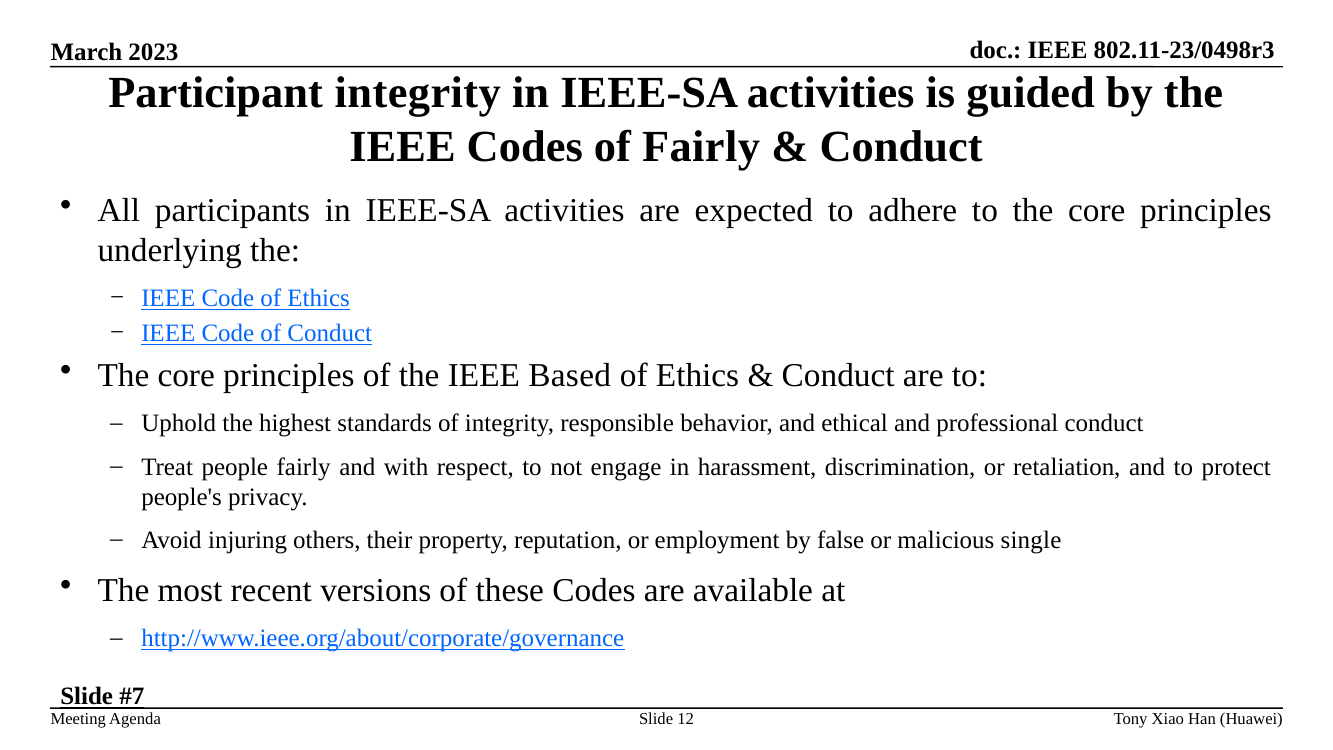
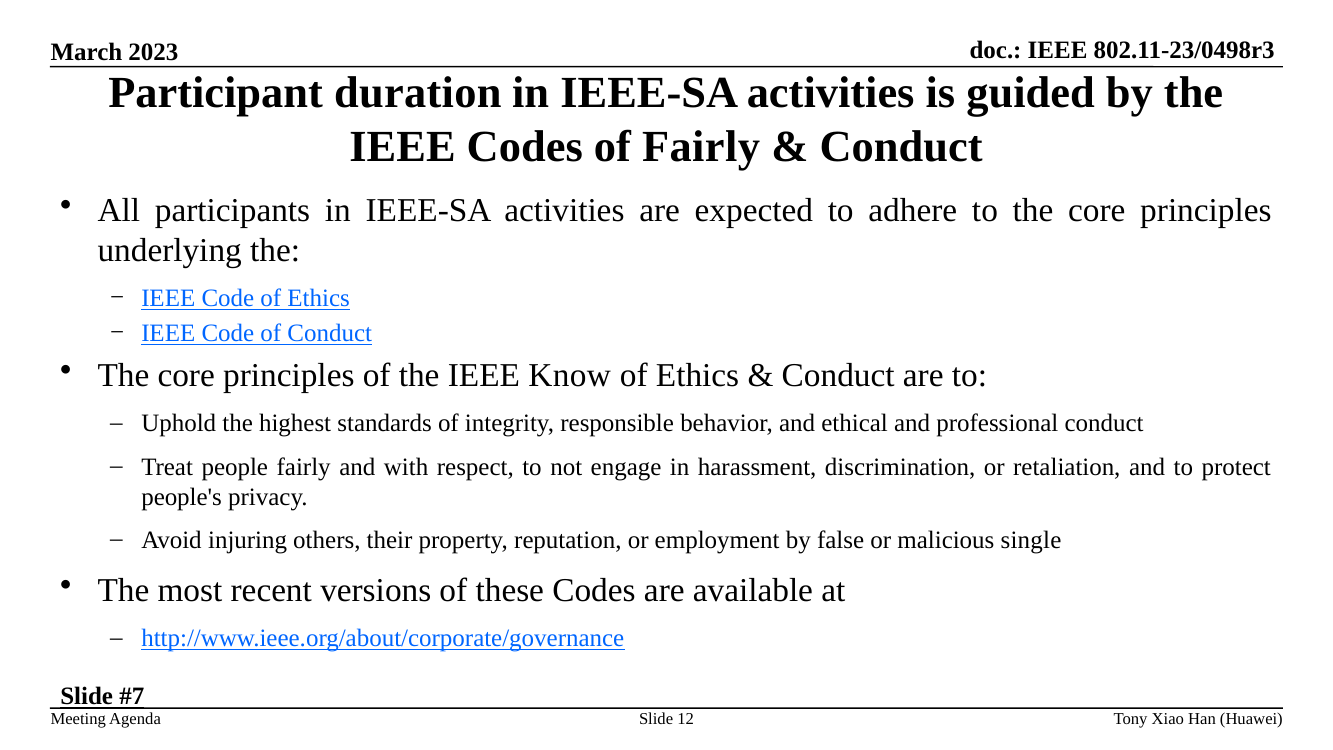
Participant integrity: integrity -> duration (418, 93)
Based: Based -> Know (570, 376)
